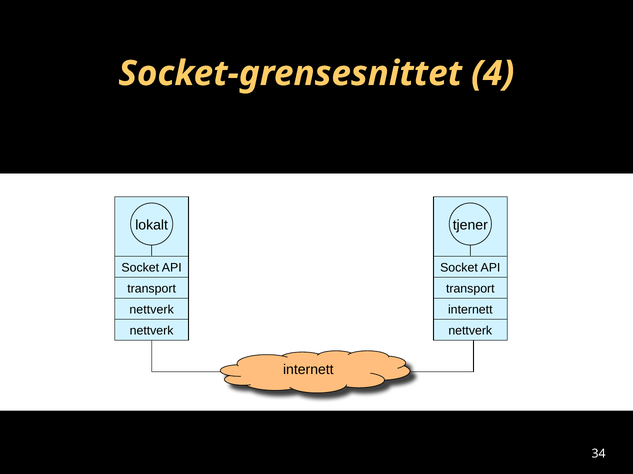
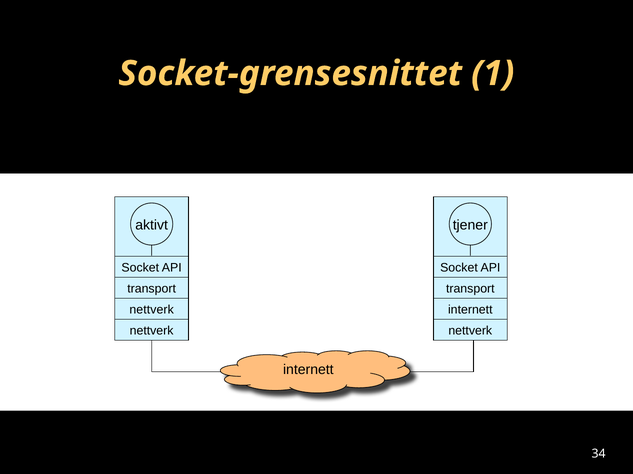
4: 4 -> 1 (493, 74)
lokalt: lokalt -> aktivt (152, 225)
